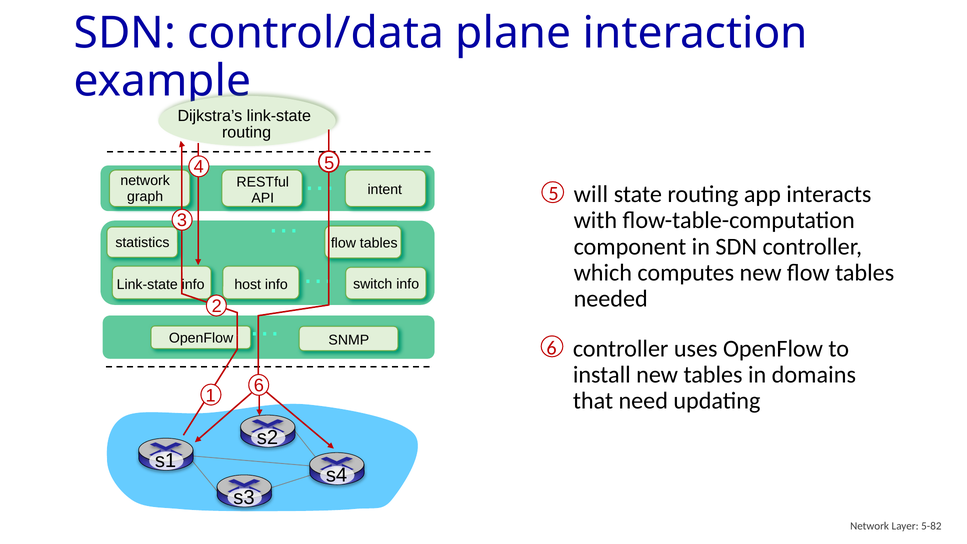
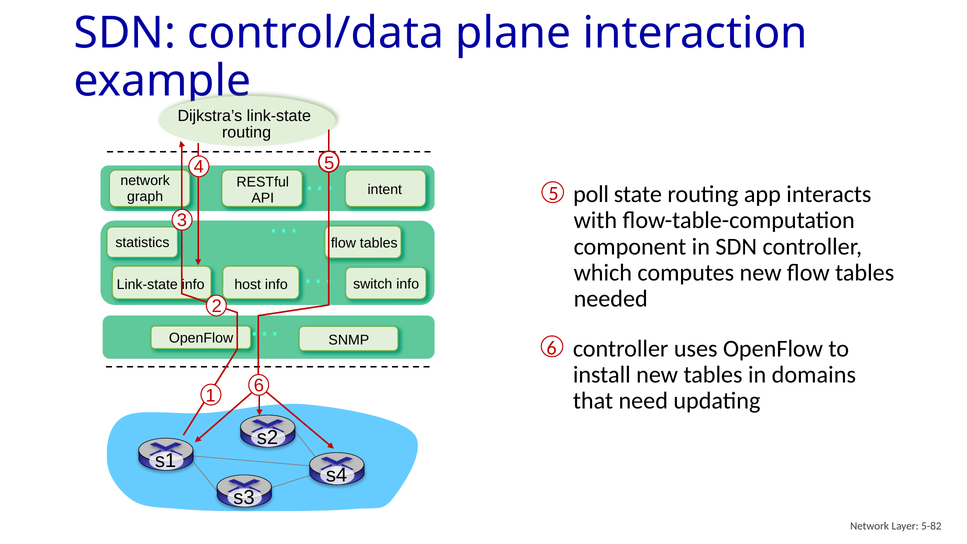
will: will -> poll (591, 194)
